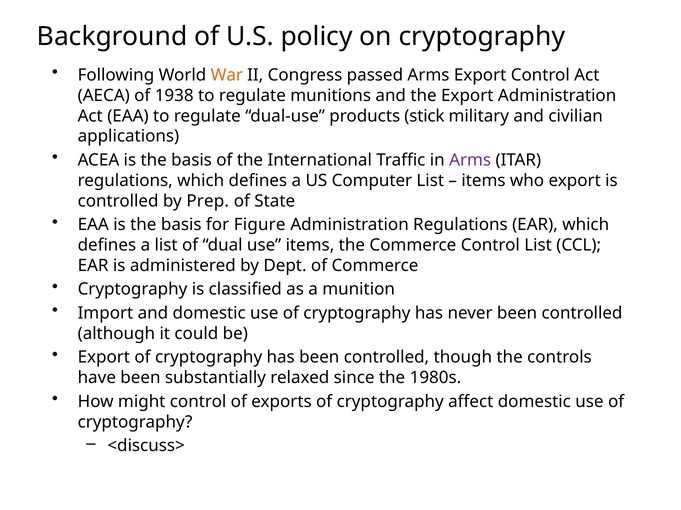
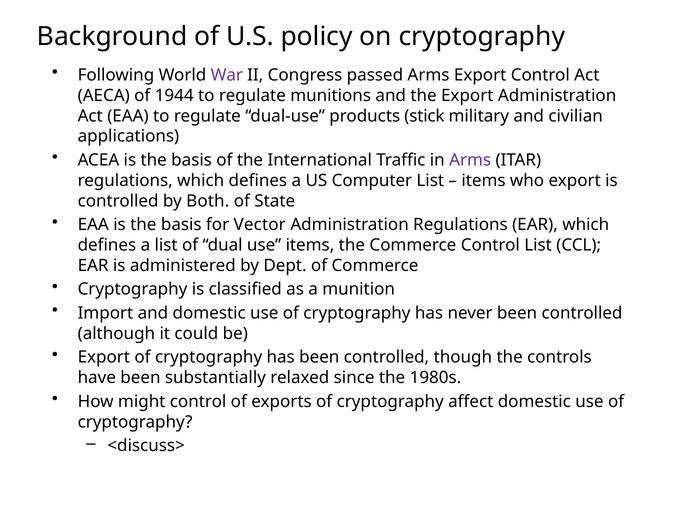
War colour: orange -> purple (227, 75)
1938: 1938 -> 1944 (174, 96)
Prep: Prep -> Both (208, 201)
Figure: Figure -> Vector (260, 225)
